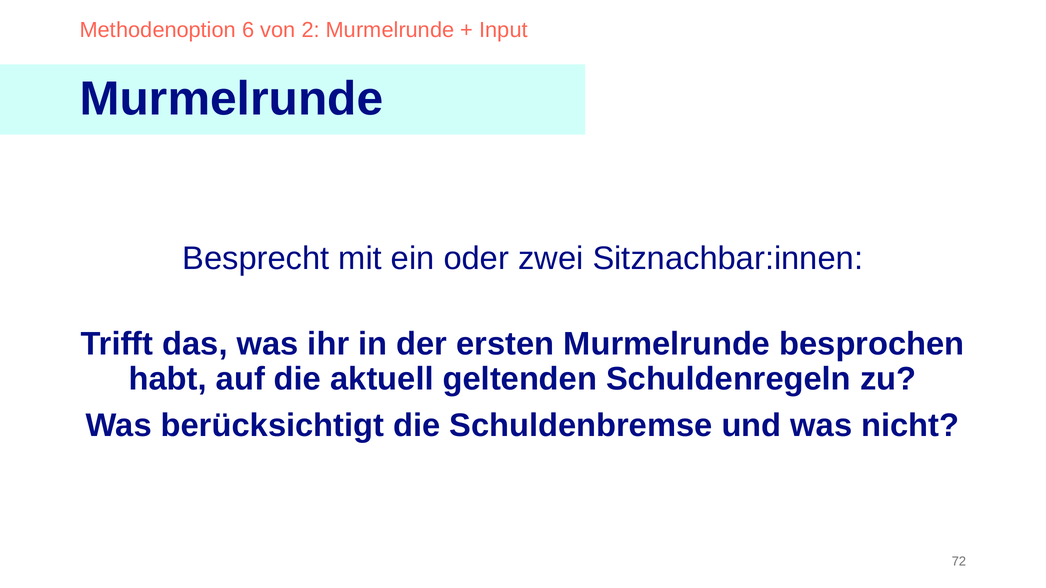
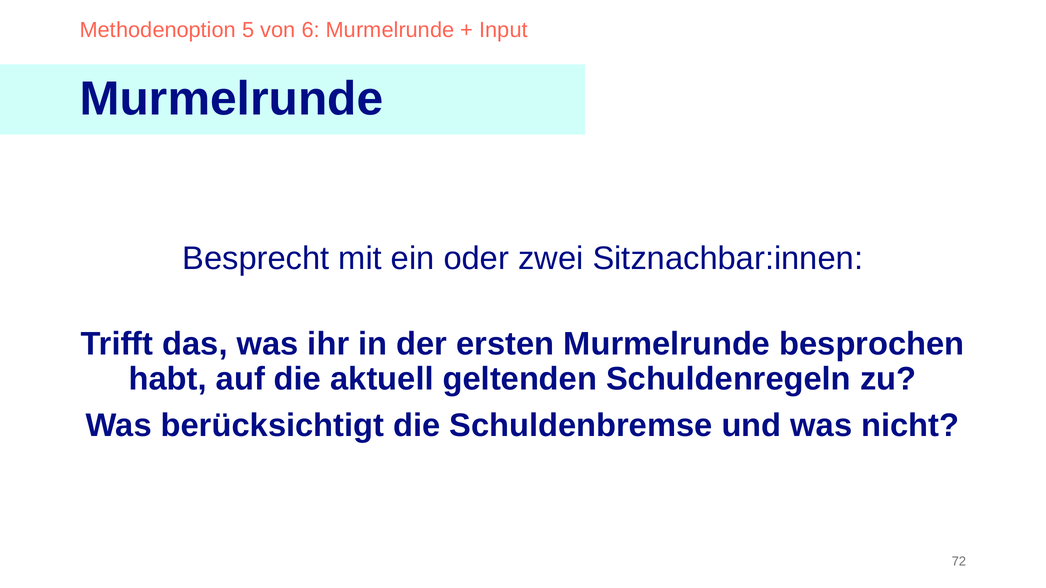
6: 6 -> 5 (248, 30)
2: 2 -> 6 (311, 30)
